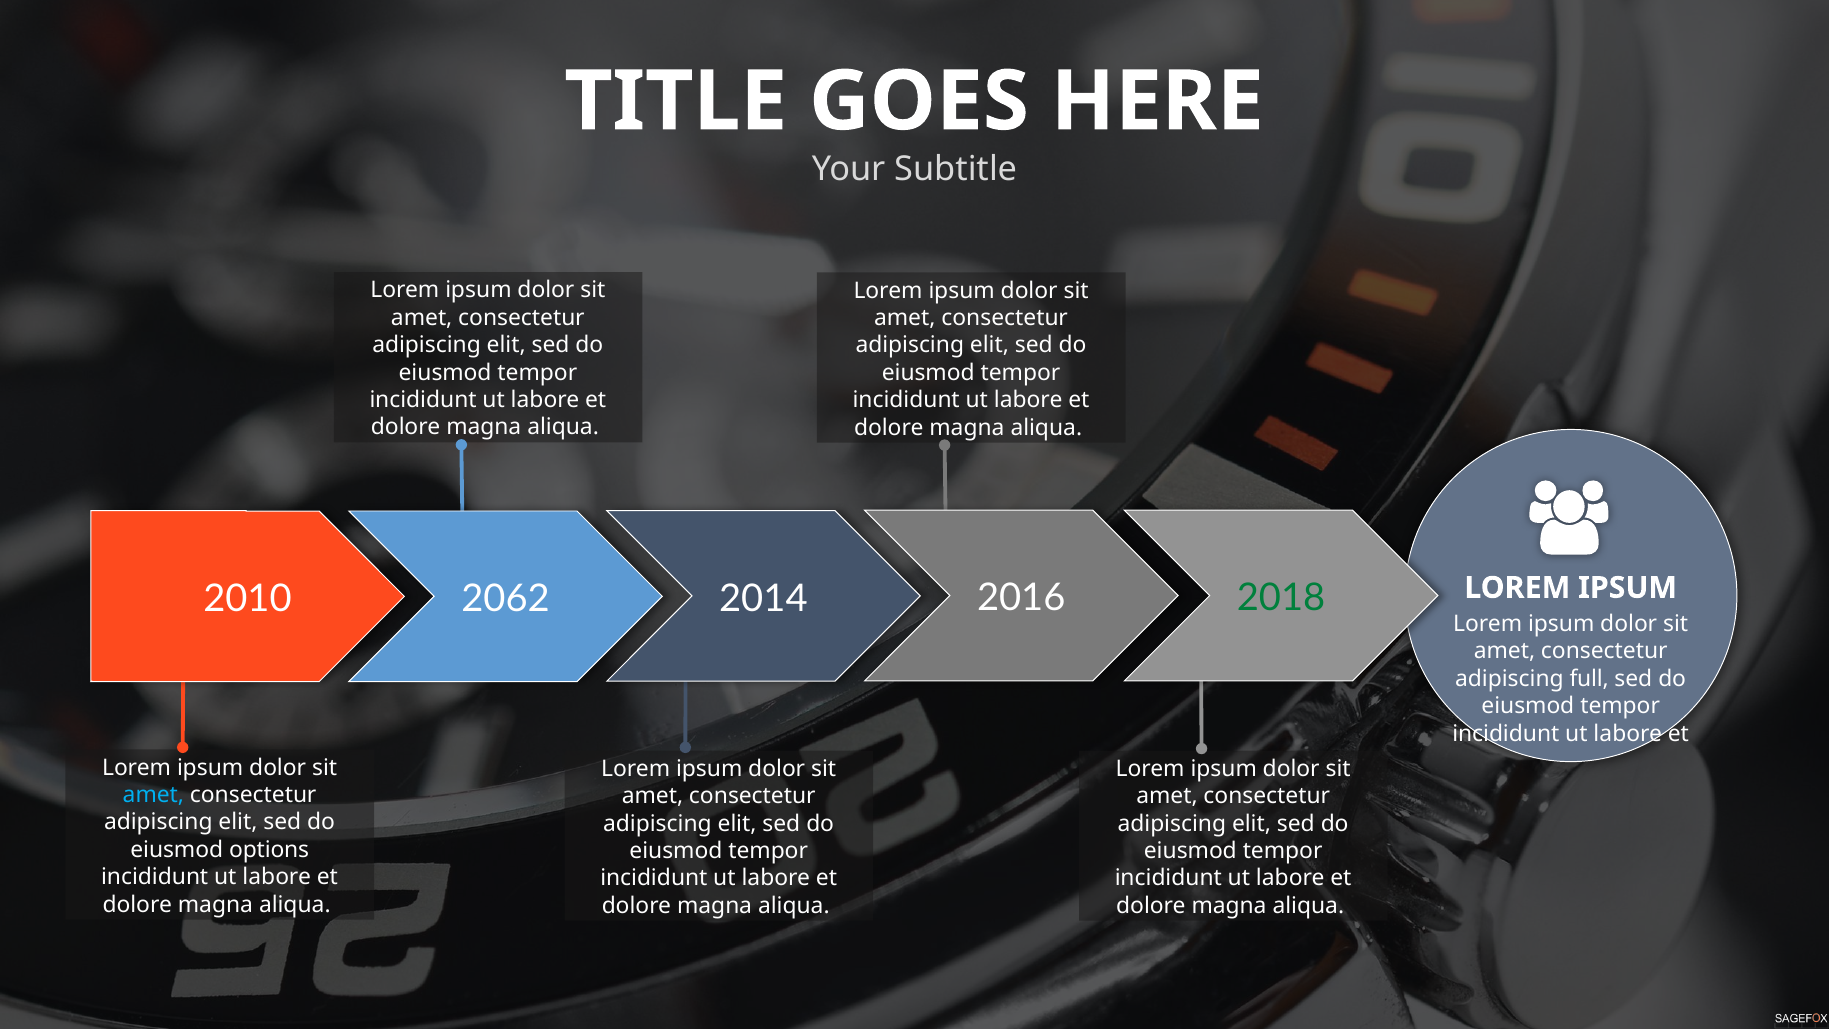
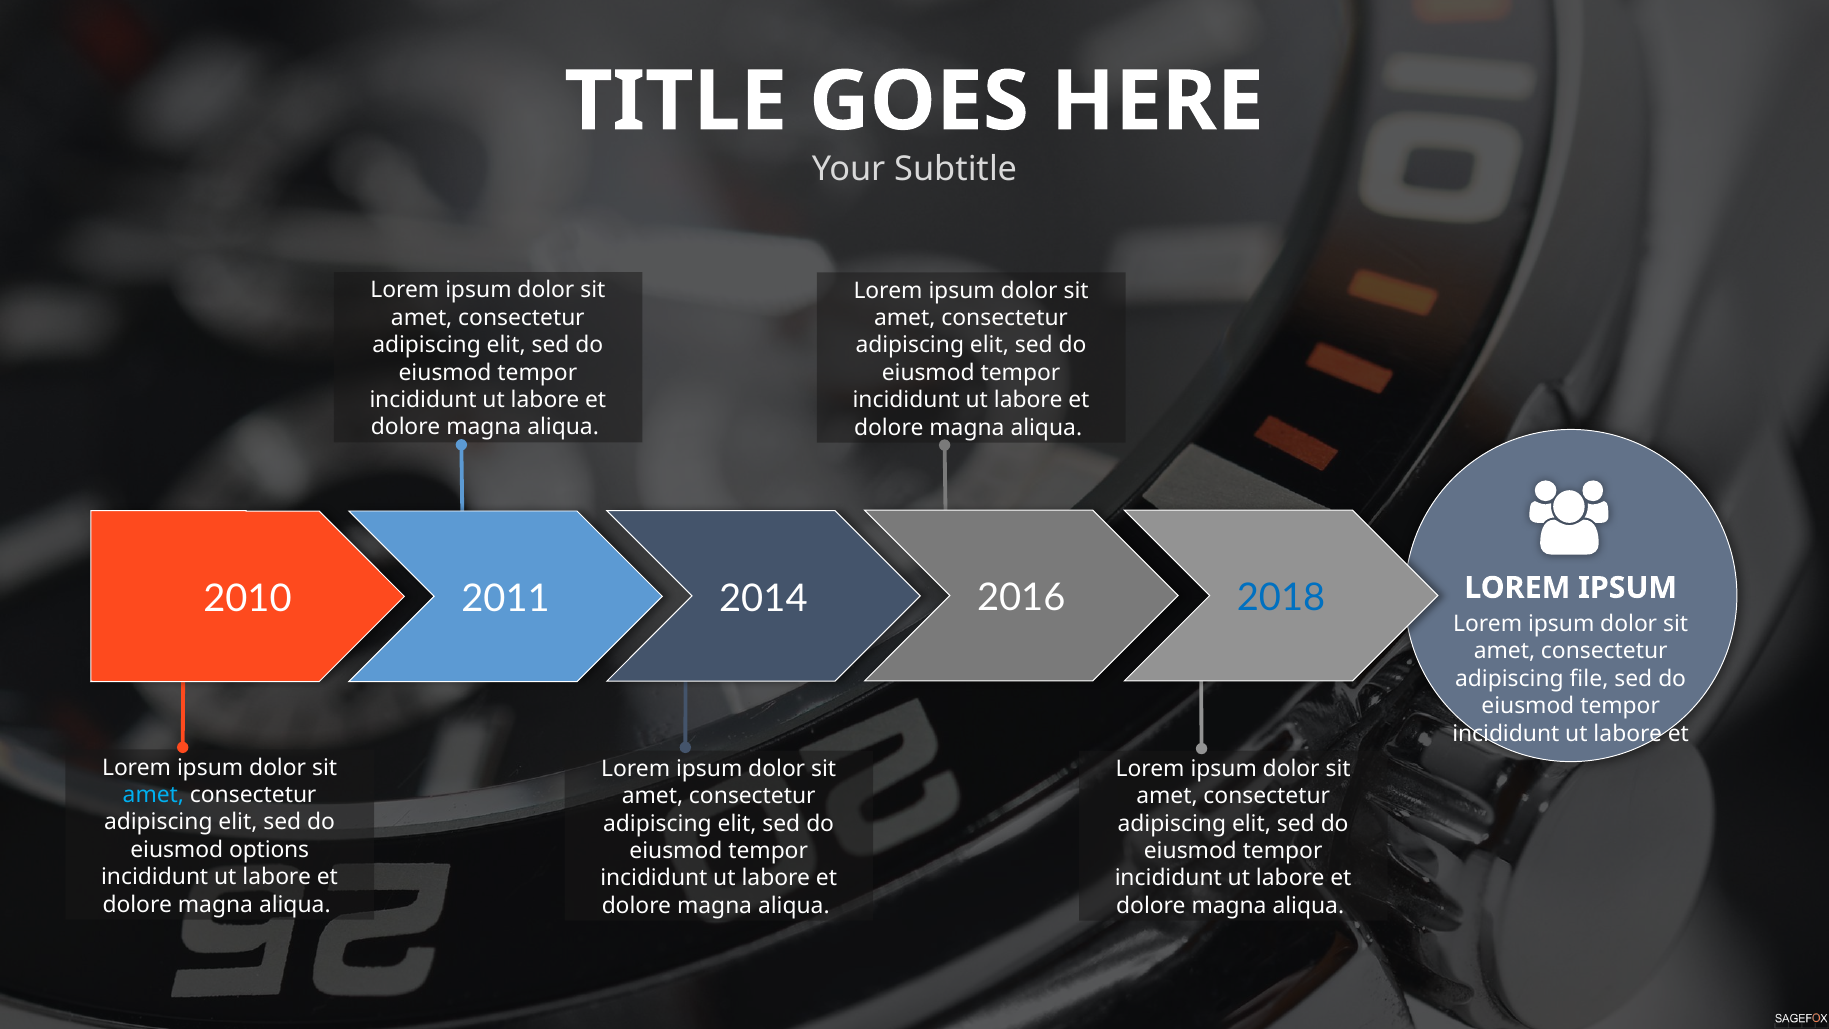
2062: 2062 -> 2011 (506, 599)
2018 colour: green -> blue (1281, 598)
full: full -> file (1589, 679)
